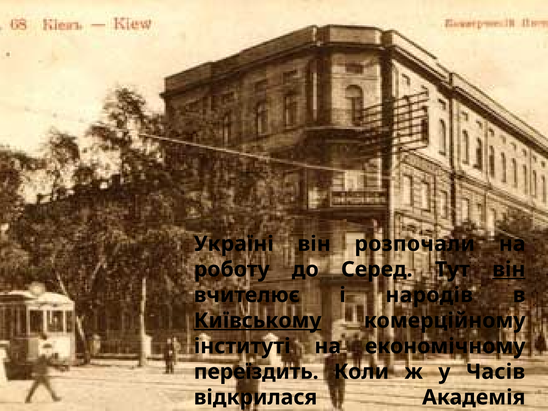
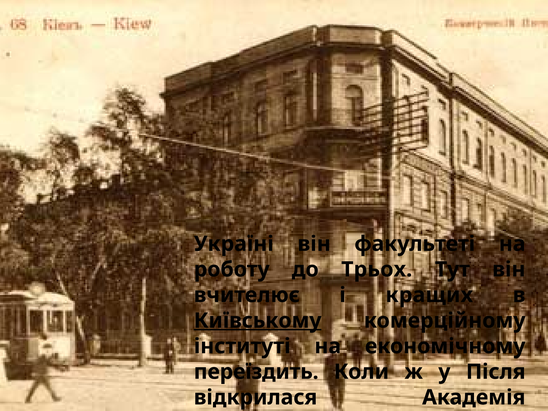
розпочали: розпочали -> факультеті (415, 244)
Серед: Серед -> Трьох (377, 269)
він underline: present -> none (509, 269)
народів: народів -> кращих (429, 295)
Часів: Часів -> Після (496, 372)
